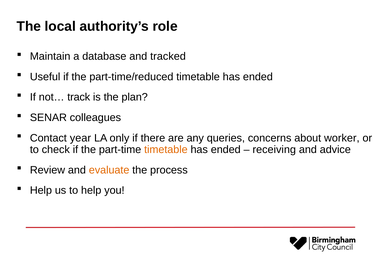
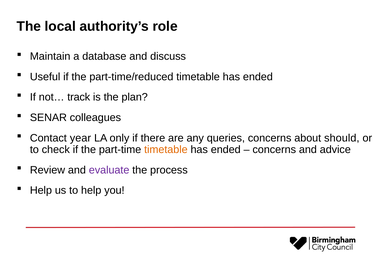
tracked: tracked -> discuss (168, 56)
worker: worker -> should (342, 138)
receiving: receiving -> concerns (274, 149)
evaluate colour: orange -> purple (109, 170)
